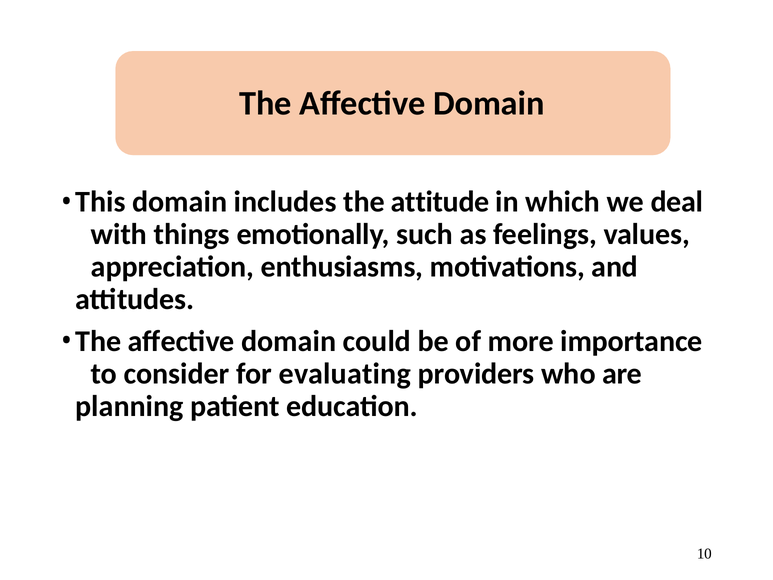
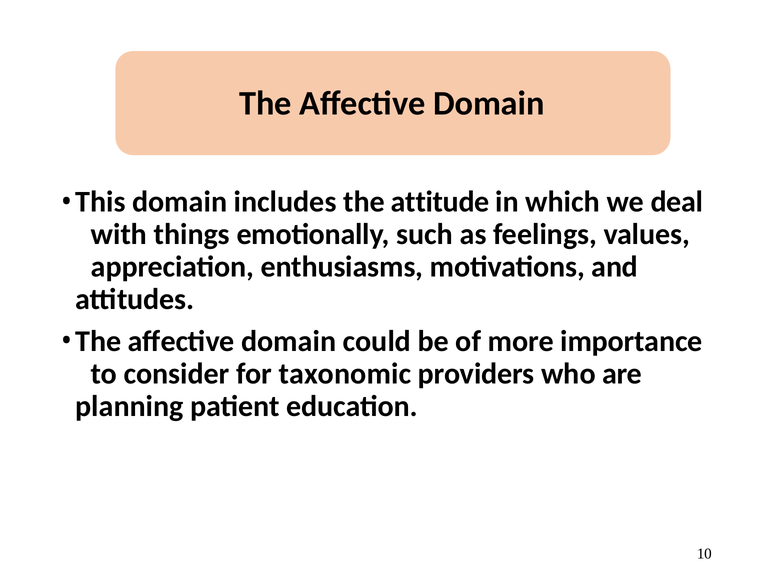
evaluating: evaluating -> taxonomic (345, 374)
